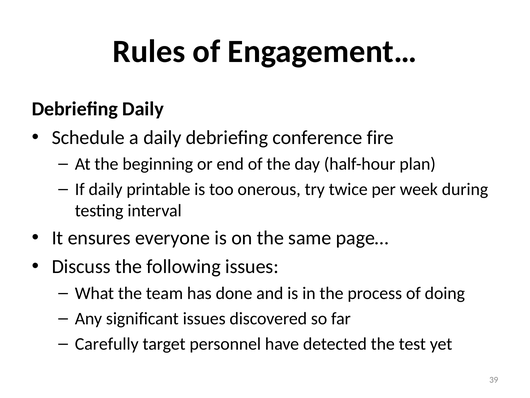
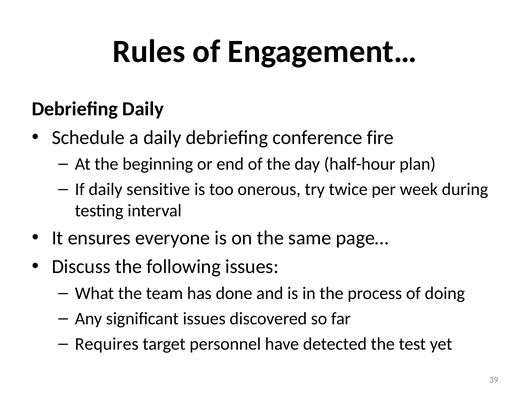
printable: printable -> sensitive (158, 189)
Carefully: Carefully -> Requires (107, 344)
